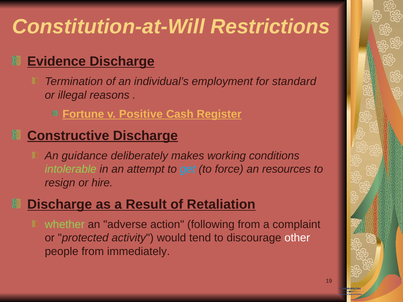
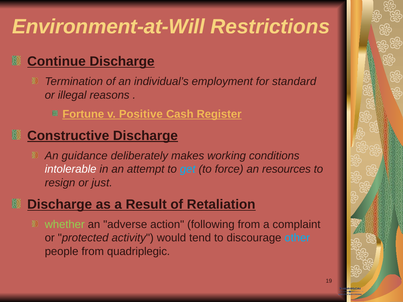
Constitution-at-Will: Constitution-at-Will -> Environment-at-Will (109, 27)
Evidence: Evidence -> Continue (56, 61)
intolerable colour: light green -> white (71, 169)
hire: hire -> just (102, 183)
other colour: white -> light blue (297, 238)
immediately: immediately -> quadriplegic (139, 252)
